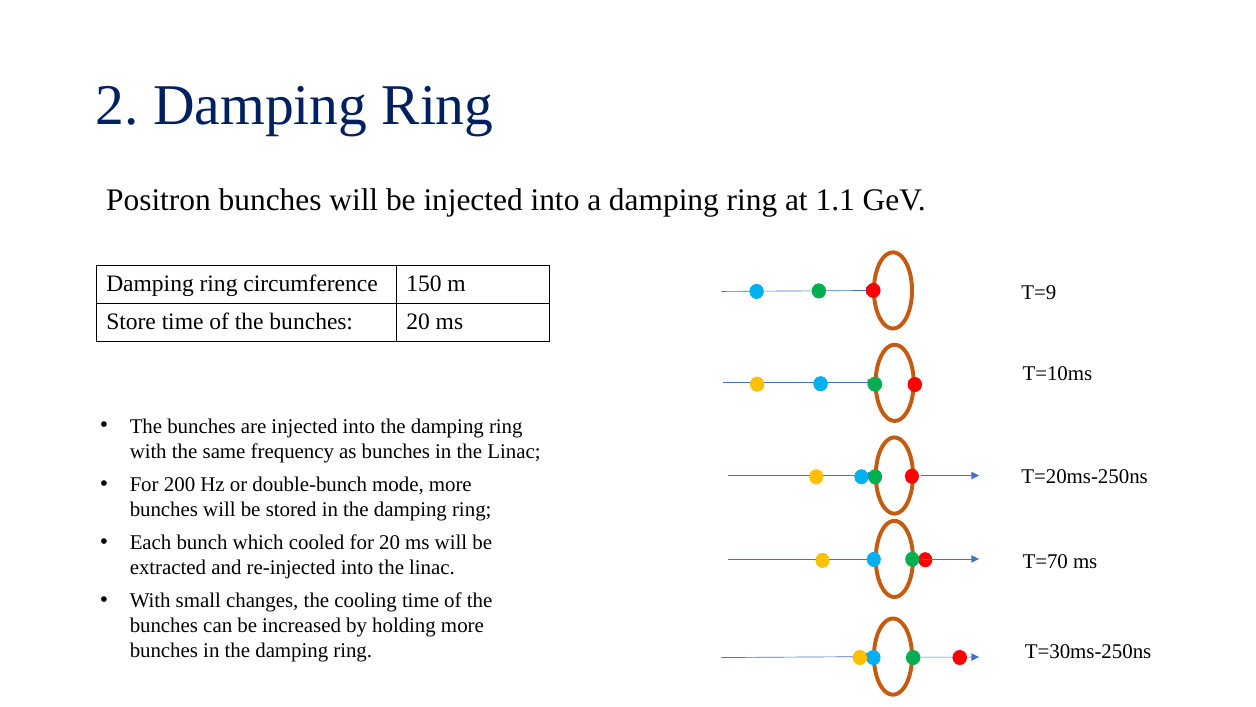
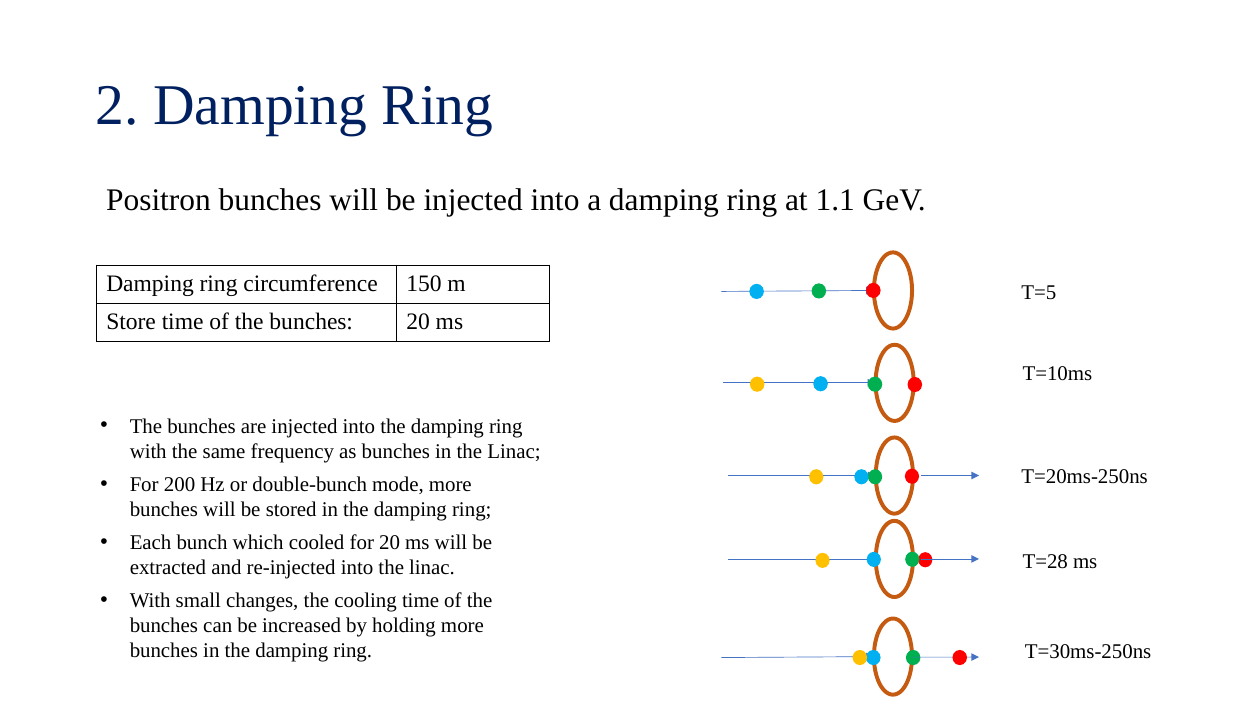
T=9: T=9 -> T=5 (1039, 293)
T=70: T=70 -> T=28 (1045, 561)
